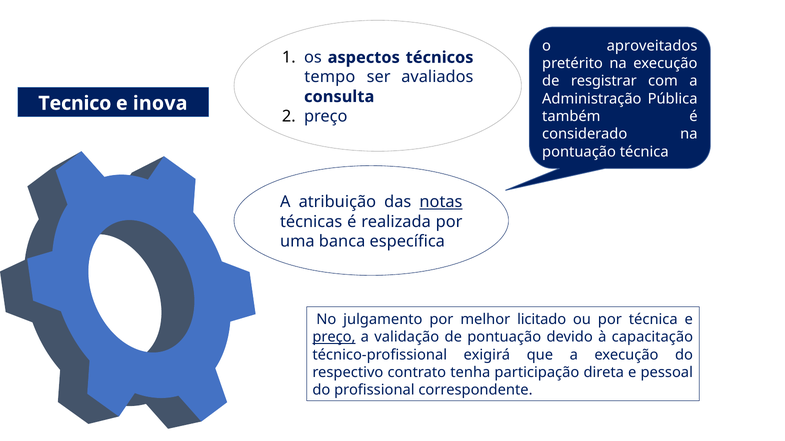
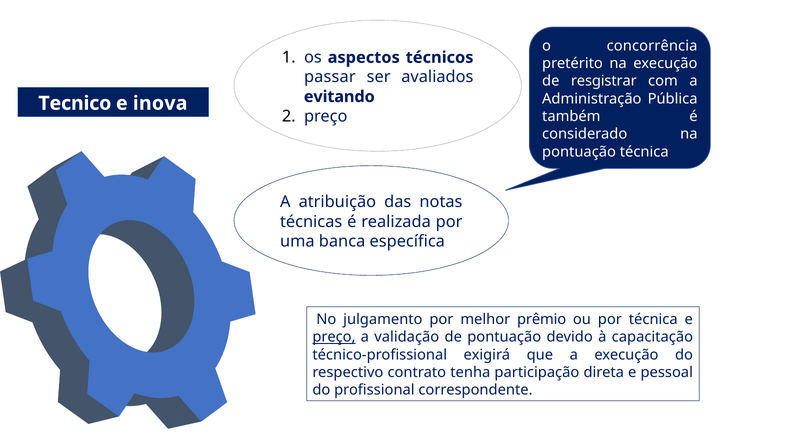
aproveitados: aproveitados -> concorrência (652, 46)
tempo: tempo -> passar (330, 77)
consulta: consulta -> evitando (339, 97)
notas underline: present -> none (441, 202)
licitado: licitado -> prêmio (542, 320)
